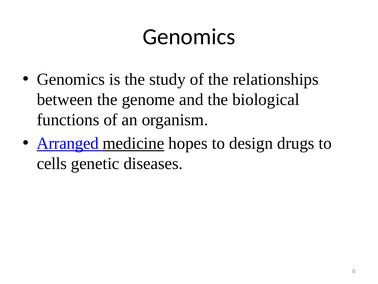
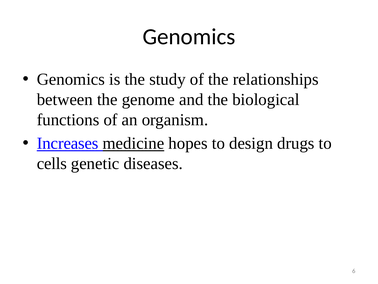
Arranged: Arranged -> Increases (68, 143)
